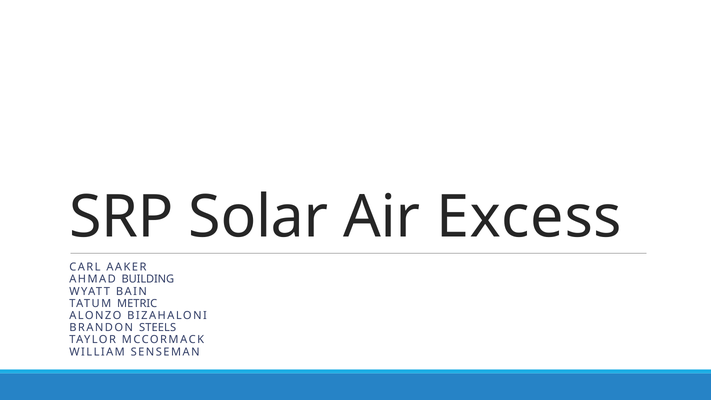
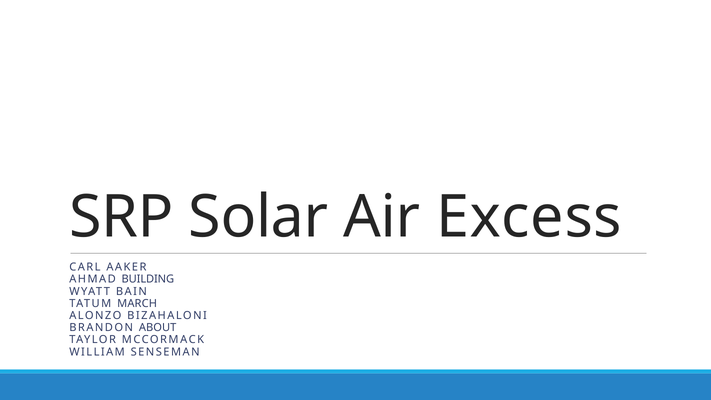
METRIC: METRIC -> MARCH (137, 303)
STEELS: STEELS -> ABOUT (158, 328)
